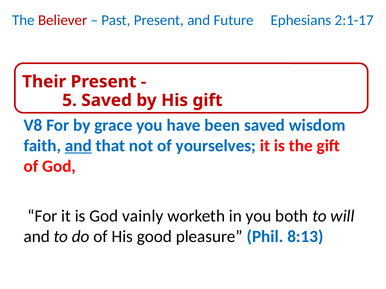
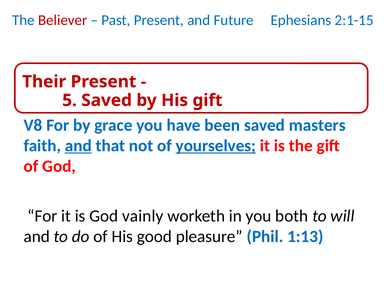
2:1-17: 2:1-17 -> 2:1-15 (354, 20)
wisdom: wisdom -> masters (317, 125)
yourselves underline: none -> present (216, 146)
8:13: 8:13 -> 1:13 (305, 237)
